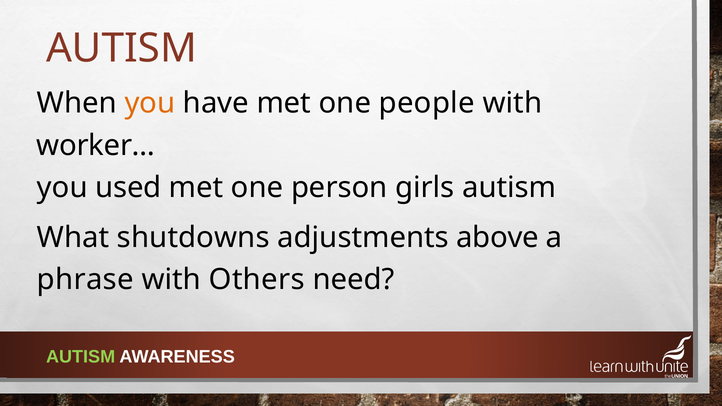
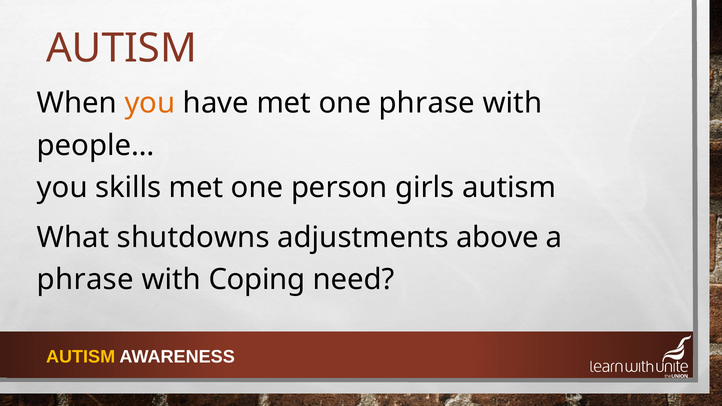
one people: people -> phrase (427, 103)
worker…: worker… -> people… (96, 145)
used: used -> skills (128, 188)
Others: Others -> Coping (257, 280)
AUTISM colour: light green -> yellow (81, 357)
